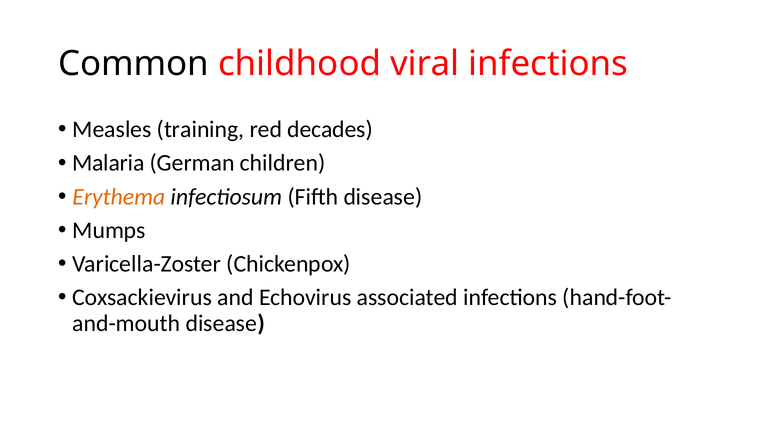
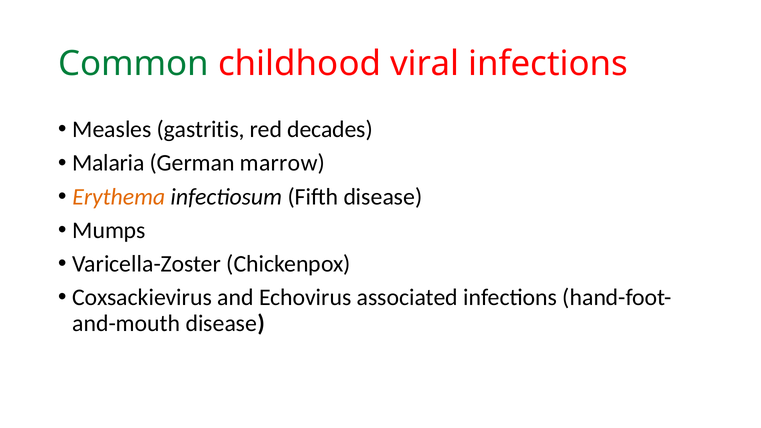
Common colour: black -> green (134, 64)
training: training -> gastritis (201, 129)
children: children -> marrow (282, 163)
